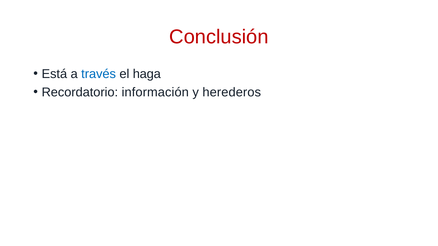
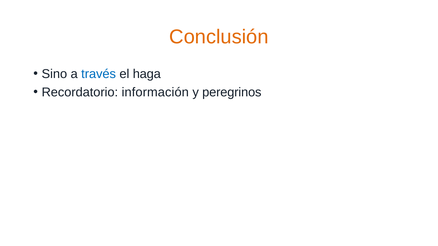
Conclusión colour: red -> orange (219, 37)
Está: Está -> Sino (54, 74)
herederos: herederos -> peregrinos (232, 92)
